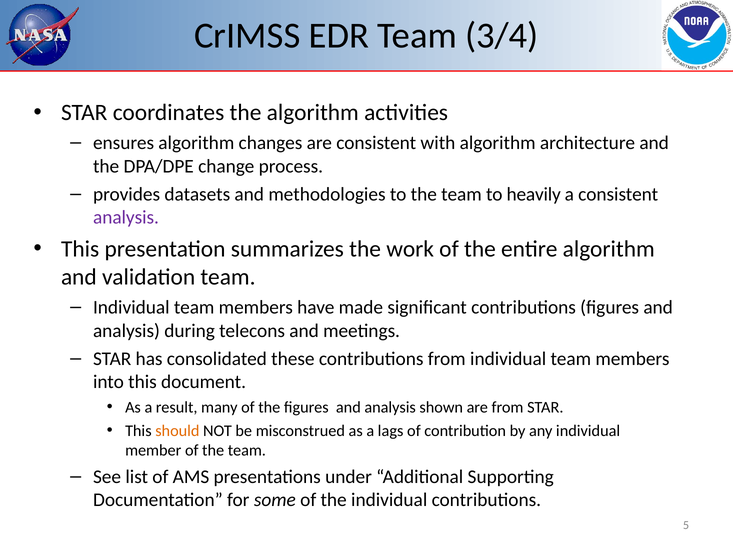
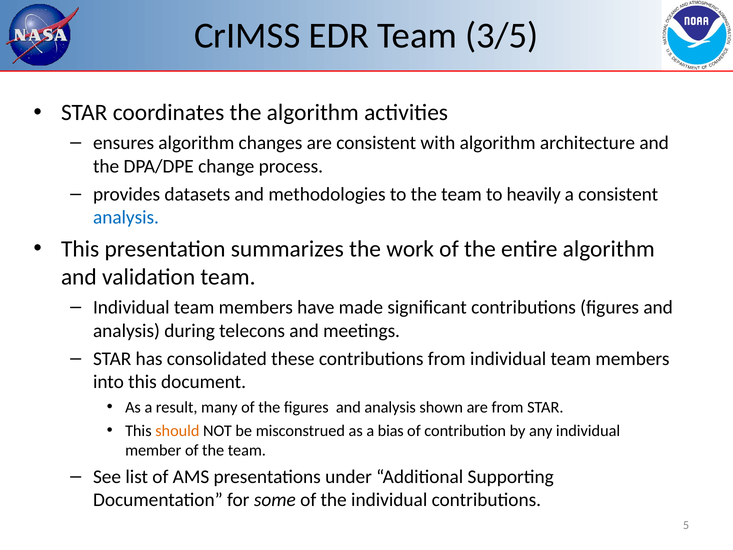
3/4: 3/4 -> 3/5 (502, 36)
analysis colour: purple -> blue (126, 217)
lags: lags -> bias (391, 431)
